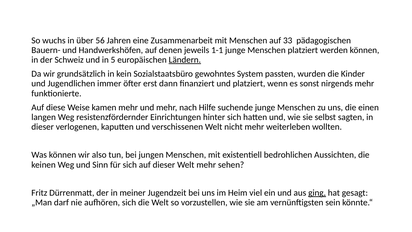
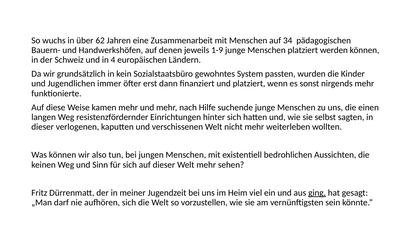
56: 56 -> 62 (100, 40)
33: 33 -> 34 (288, 40)
1-1: 1-1 -> 1-9 (217, 50)
5: 5 -> 4 (113, 60)
Ländern underline: present -> none (185, 60)
